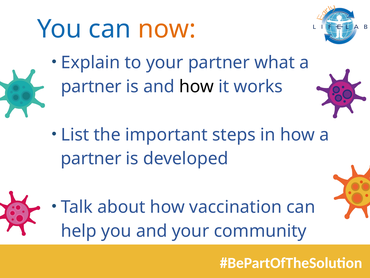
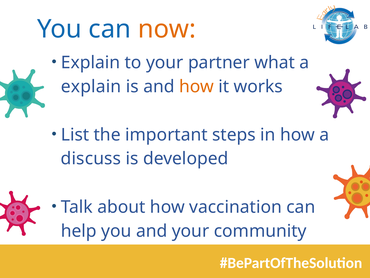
partner: partner -> explain (91, 87)
how colour: black -> orange (197, 87)
partner: partner -> discuss (91, 158)
